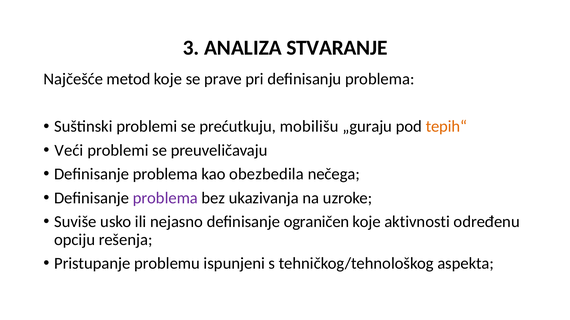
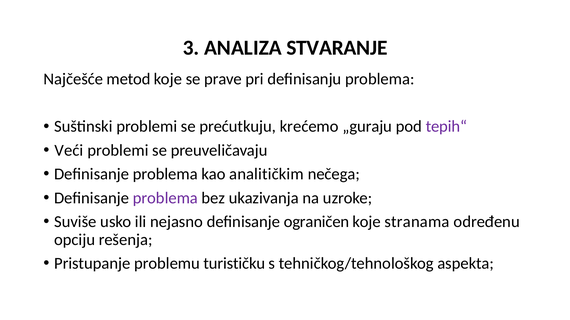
mobilišu: mobilišu -> krećemo (309, 127)
tepih“ colour: orange -> purple (446, 127)
obezbedila: obezbedila -> analitičkim (267, 174)
aktivnosti: aktivnosti -> stranama (417, 222)
ispunjeni: ispunjeni -> turističku (234, 264)
